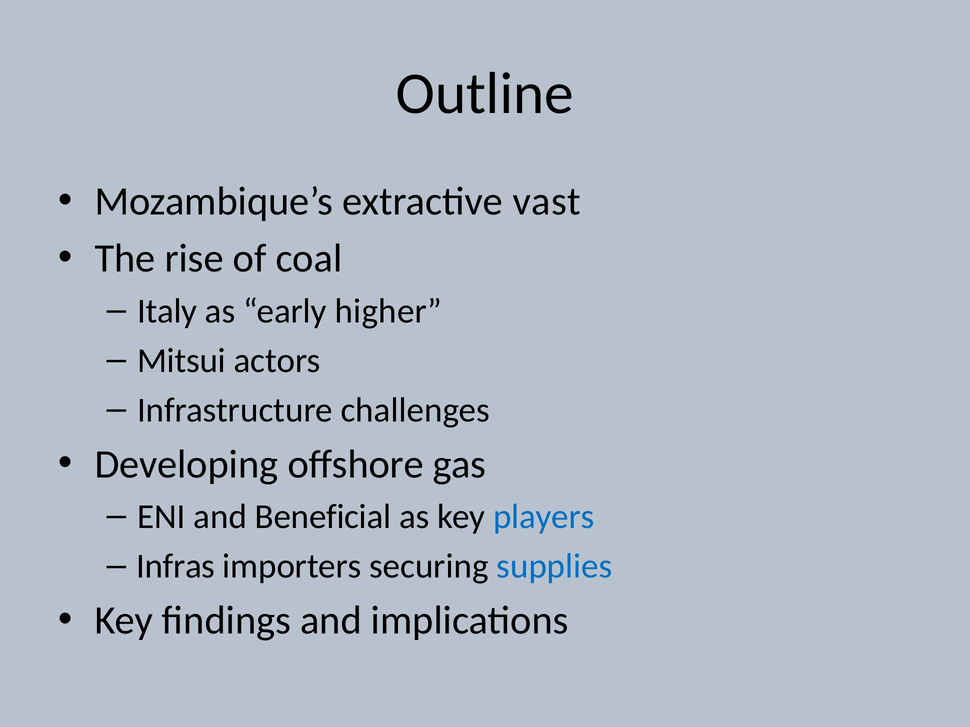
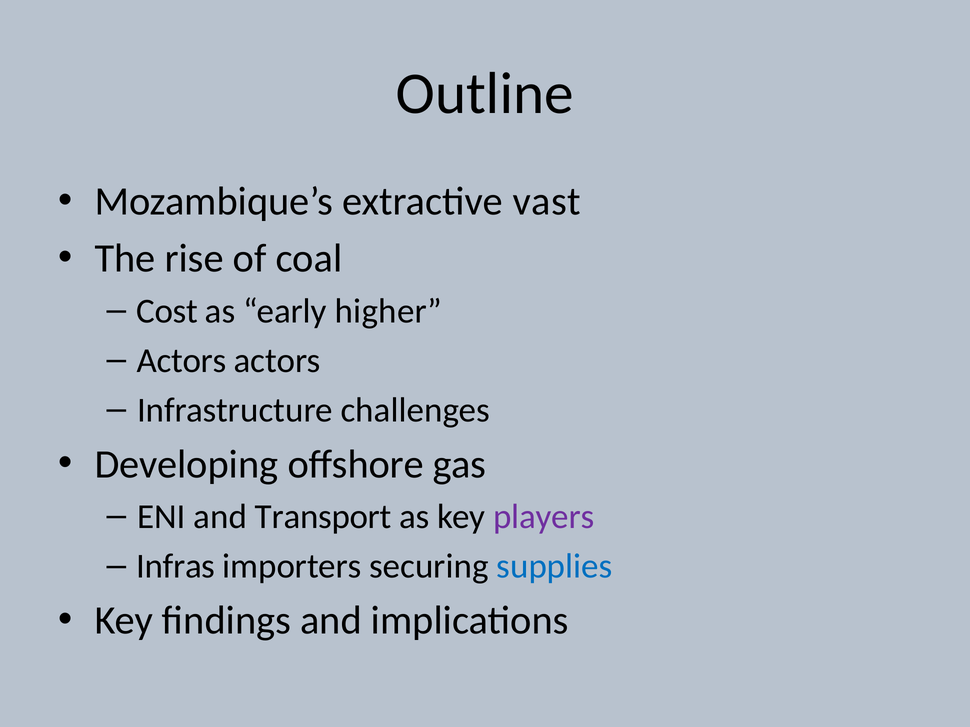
Italy: Italy -> Cost (167, 311)
Mitsui: Mitsui -> Actors (182, 361)
Beneficial: Beneficial -> Transport (323, 517)
players colour: blue -> purple (544, 517)
